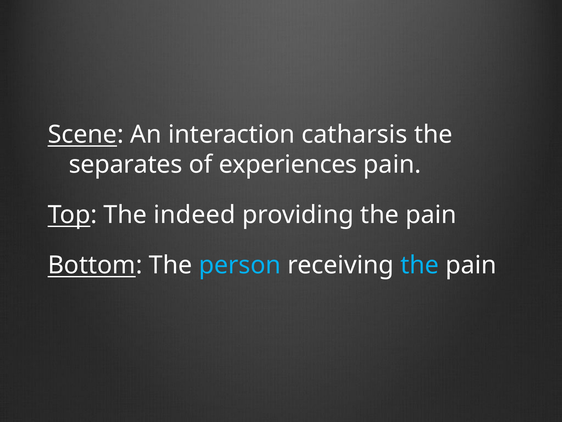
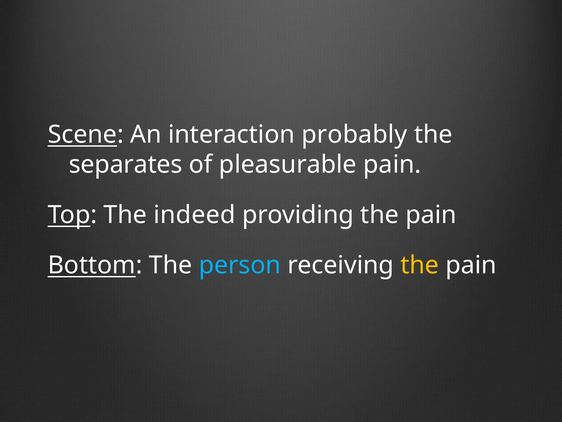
catharsis: catharsis -> probably (354, 134)
experiences: experiences -> pleasurable (288, 164)
the colour: light blue -> yellow (420, 265)
